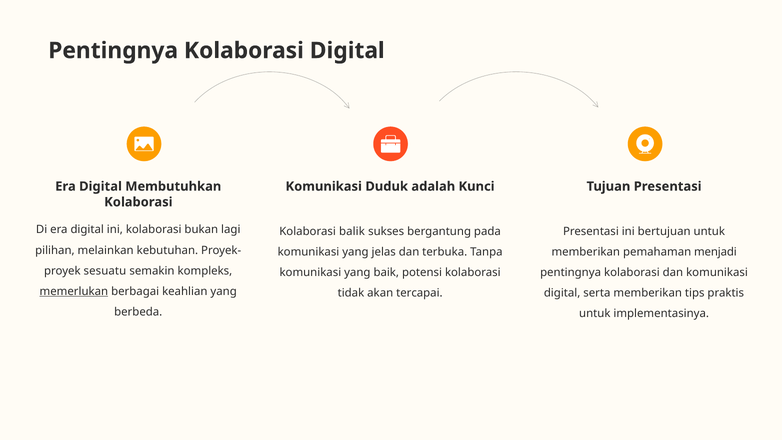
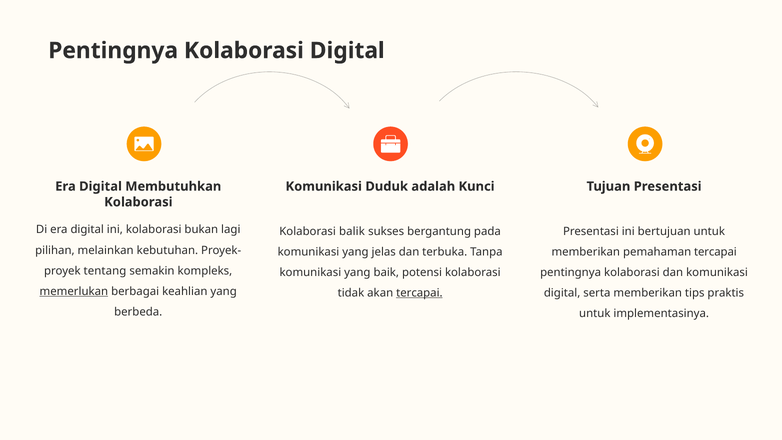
pemahaman menjadi: menjadi -> tercapai (715, 252)
sesuatu: sesuatu -> tentang (105, 271)
tercapai underline: none -> present (419, 293)
